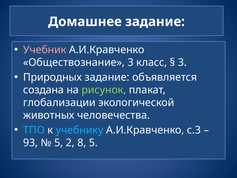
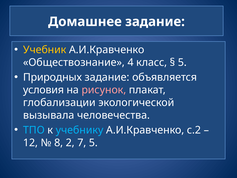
Учебник colour: pink -> yellow (45, 50)
Обществознание 3: 3 -> 4 (131, 62)
3: 3 -> 5 (182, 62)
создана: создана -> условия (43, 90)
рисунок colour: light green -> pink (104, 90)
животных: животных -> вызывала (49, 115)
с.3: с.3 -> с.2 (194, 130)
93: 93 -> 12 (31, 143)
5: 5 -> 8 (59, 143)
8: 8 -> 7 (82, 143)
